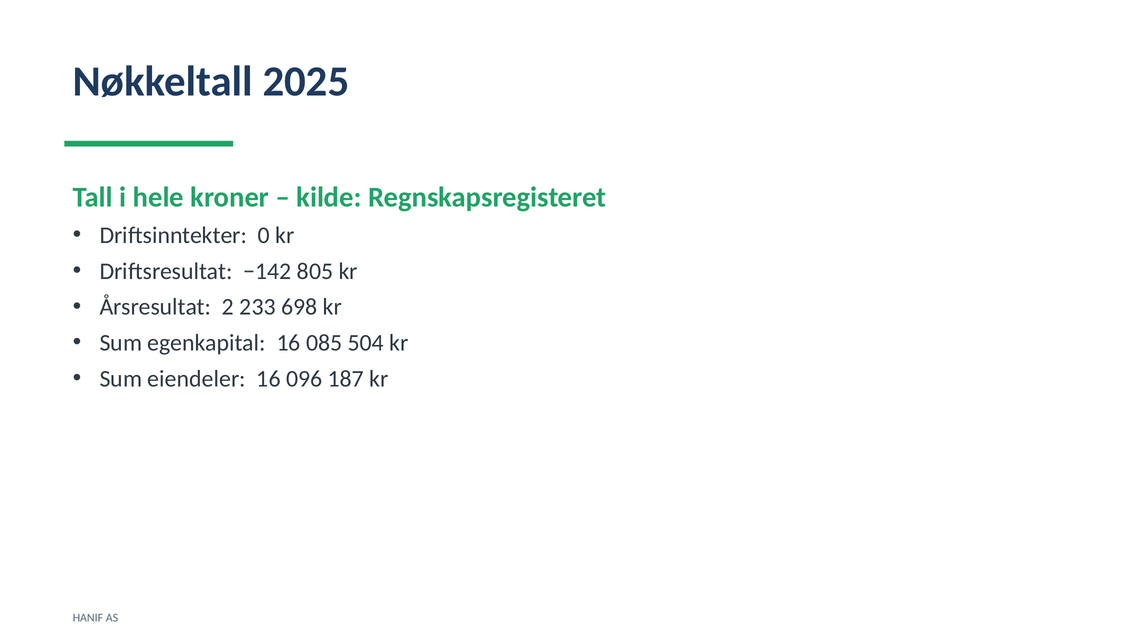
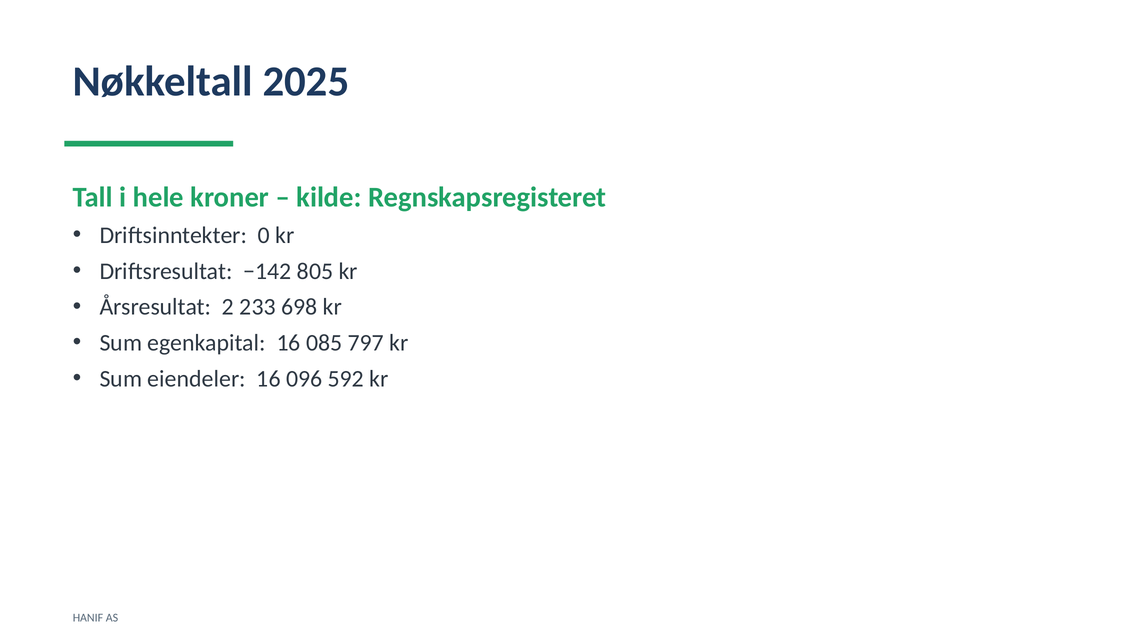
504: 504 -> 797 (366, 343)
187: 187 -> 592 (346, 378)
